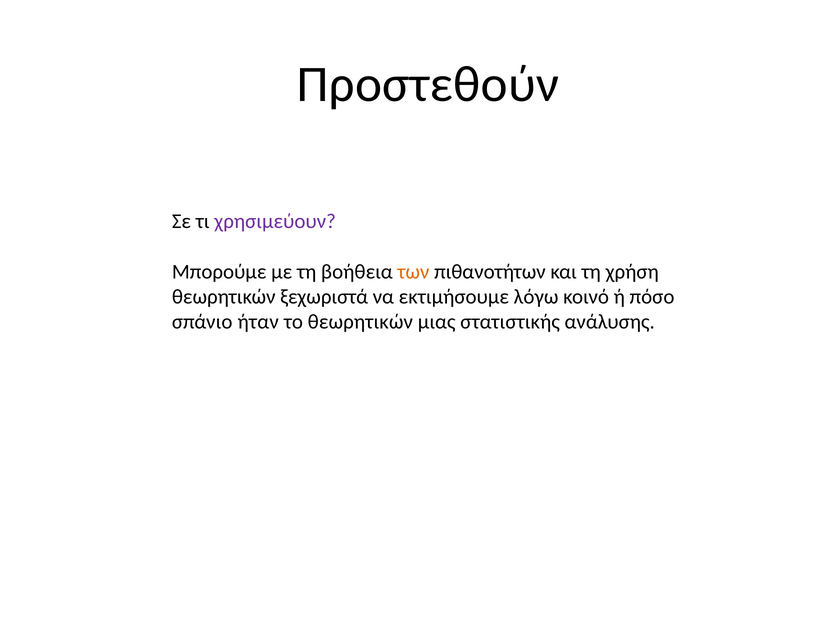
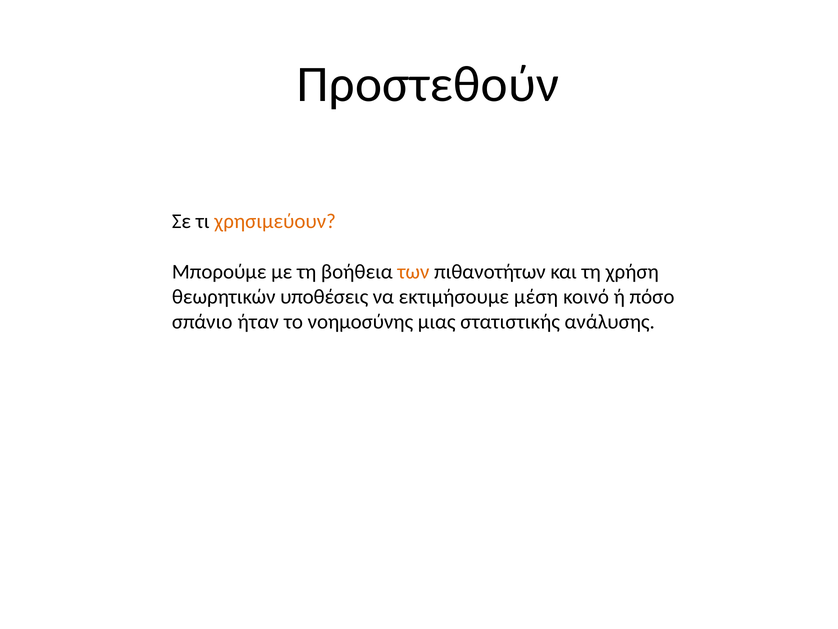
χρησιμεύουν colour: purple -> orange (275, 221)
ξεχωριστά: ξεχωριστά -> υποθέσεις (324, 297)
λόγω: λόγω -> μέση (536, 297)
το θεωρητικών: θεωρητικών -> νοημοσύνης (360, 322)
